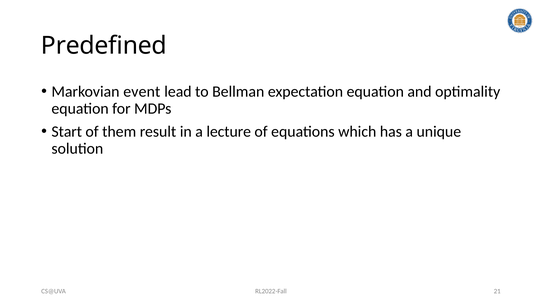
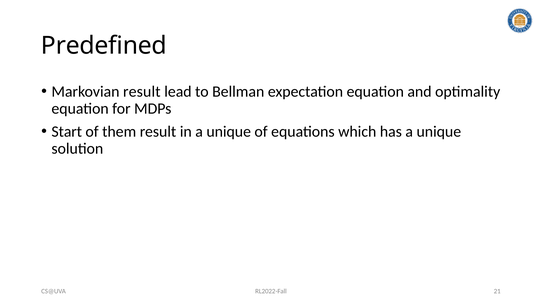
Markovian event: event -> result (142, 92)
in a lecture: lecture -> unique (229, 131)
